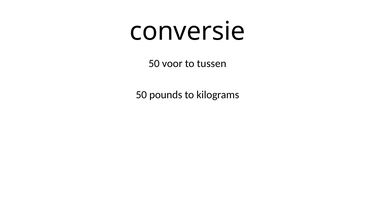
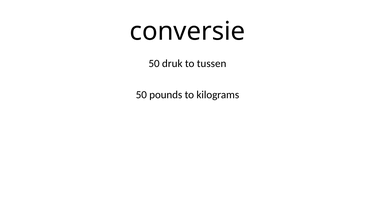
voor: voor -> druk (172, 63)
